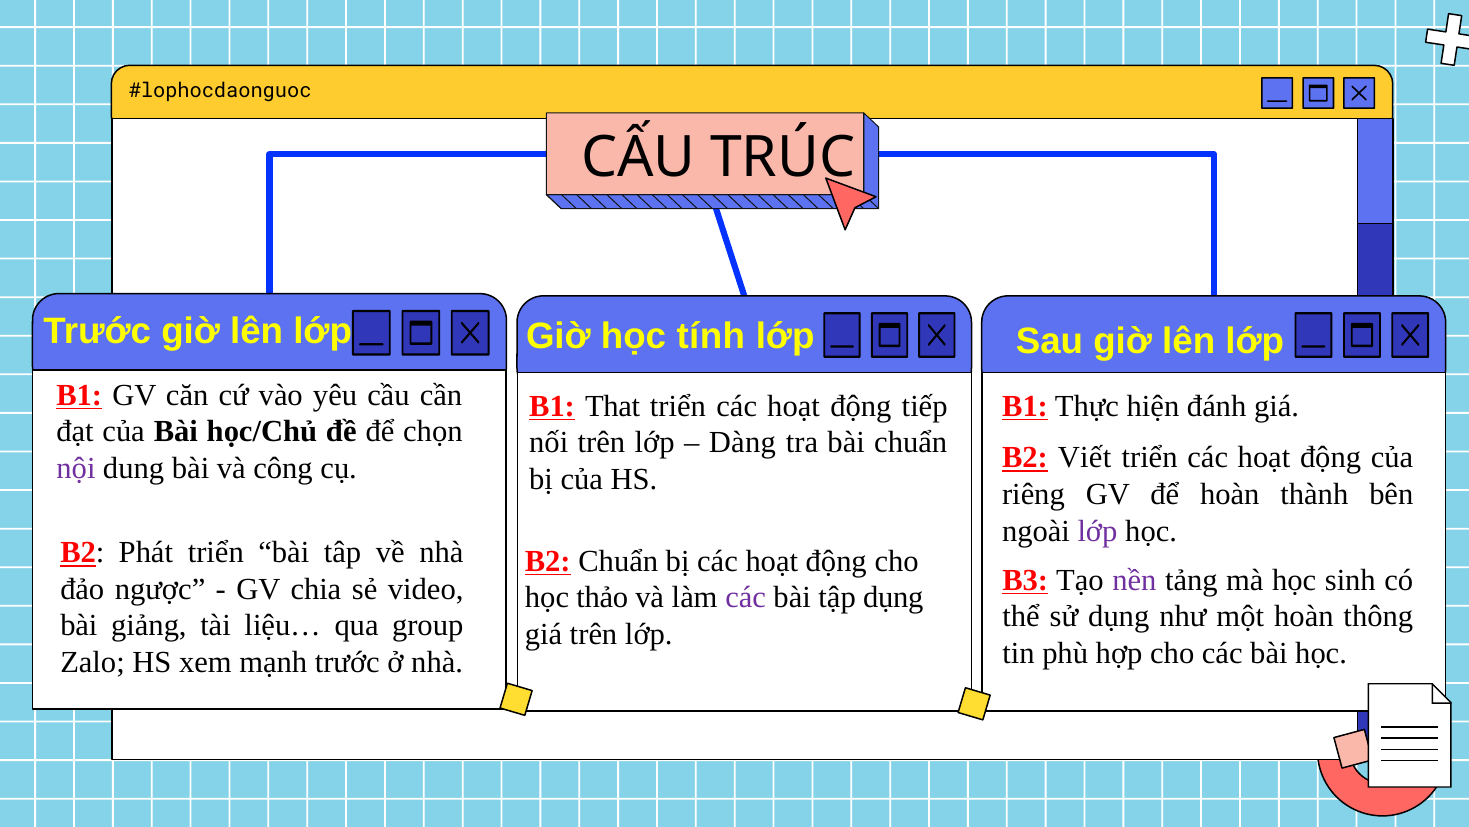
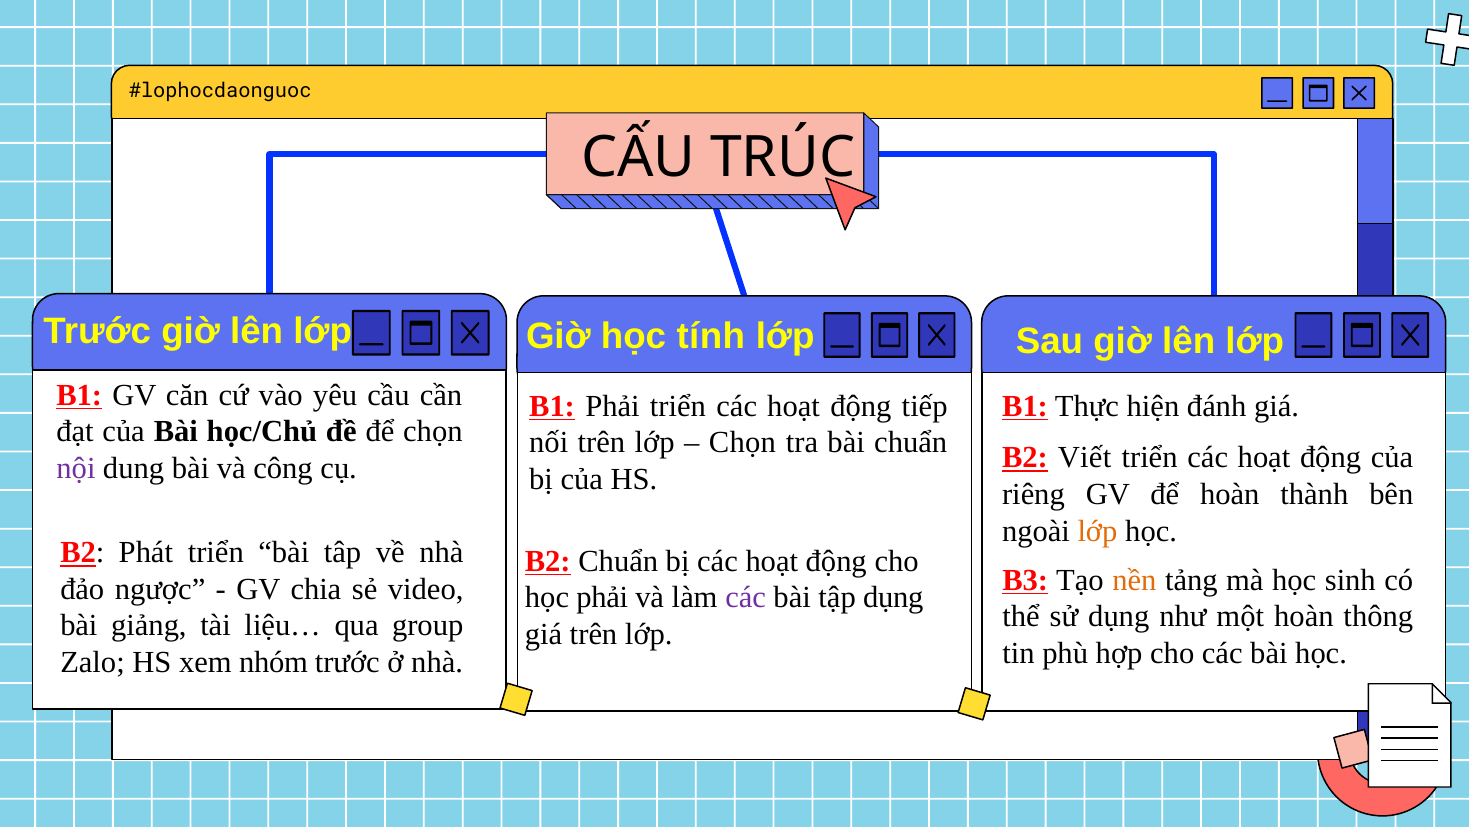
B1 That: That -> Phải (612, 406)
Dàng: Dàng -> Chọn (742, 442)
lớp colour: purple -> orange (1097, 531)
nền colour: purple -> orange (1134, 579)
học thảo: thảo -> phải (602, 597)
mạnh: mạnh -> nhóm (273, 662)
